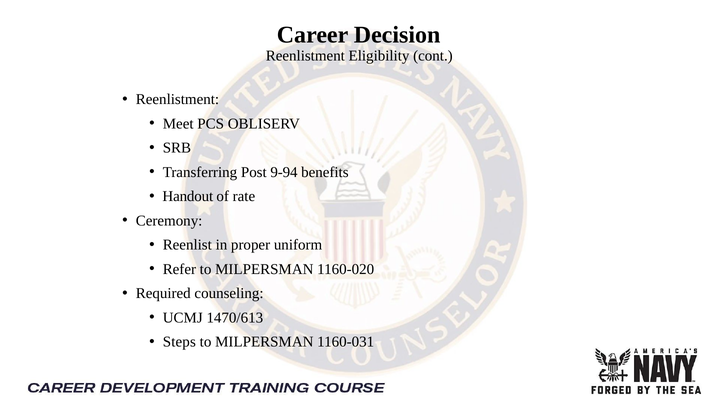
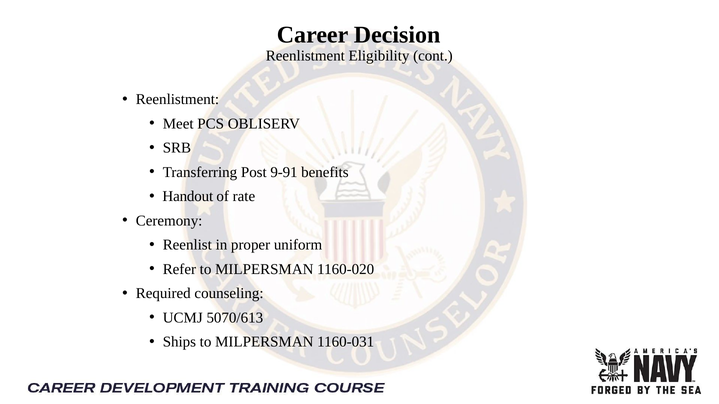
9-94: 9-94 -> 9-91 (284, 172)
1470/613: 1470/613 -> 5070/613 (235, 318)
Steps: Steps -> Ships (179, 342)
